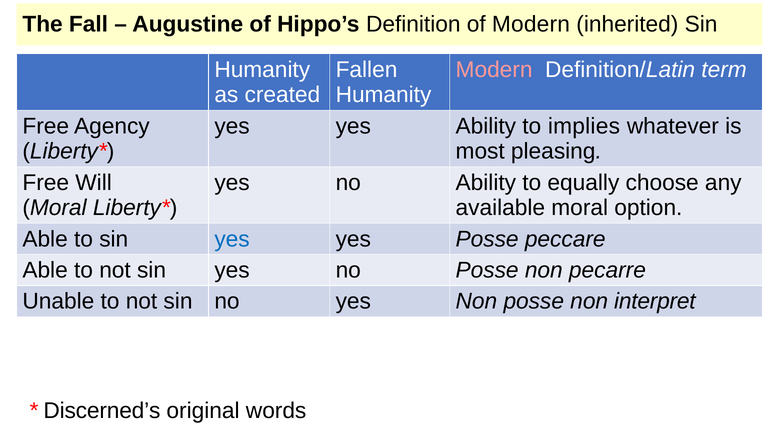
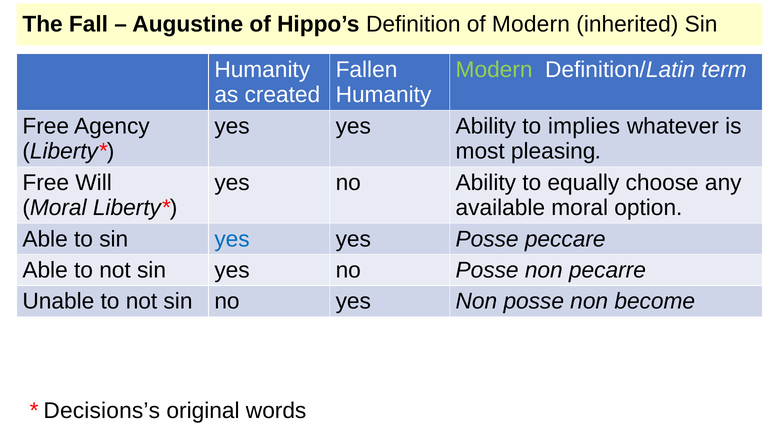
Modern colour: pink -> light green (494, 70)
interpret: interpret -> become (655, 302)
Discerned’s: Discerned’s -> Decisions’s (102, 411)
